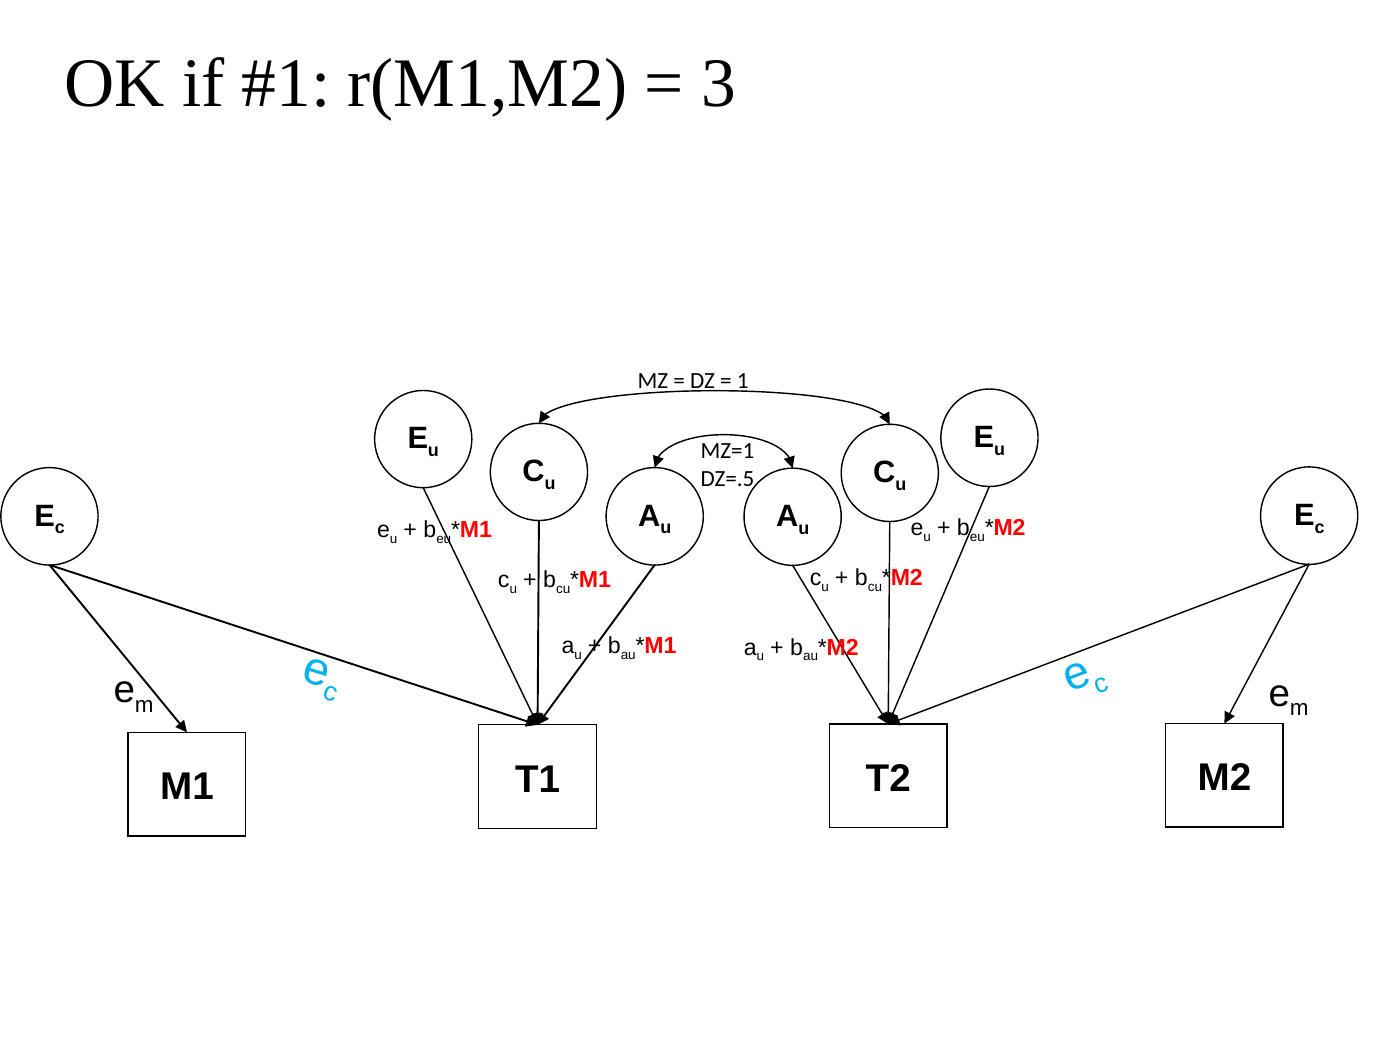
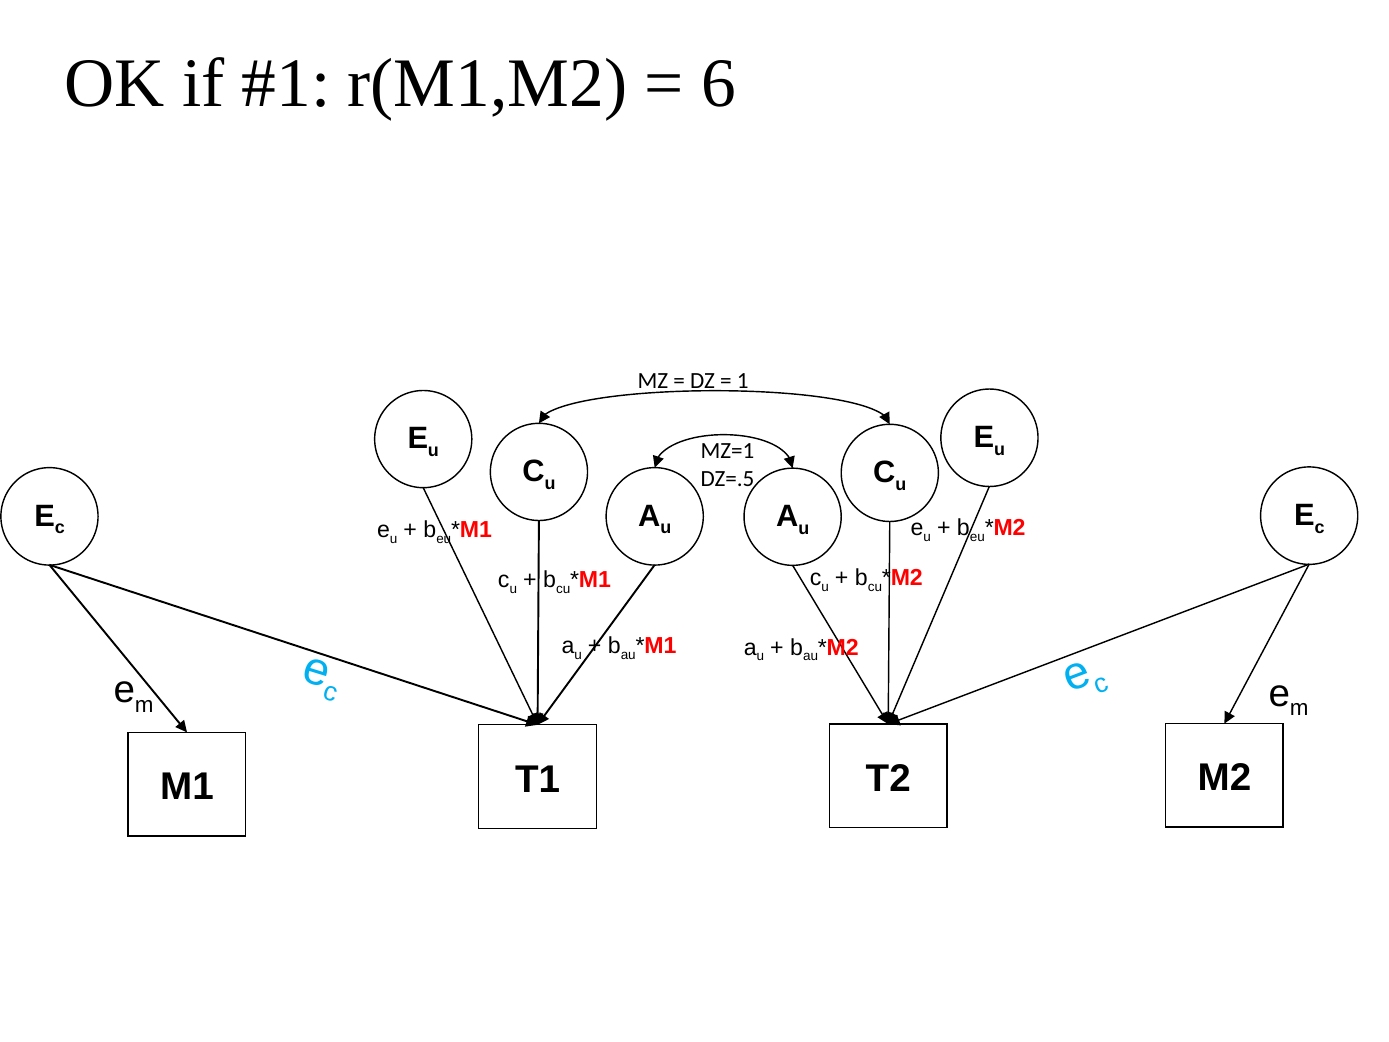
3: 3 -> 6 (719, 84)
